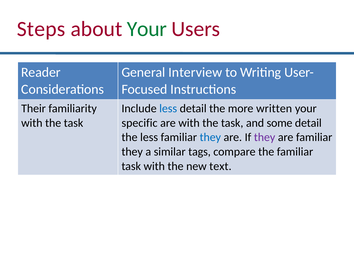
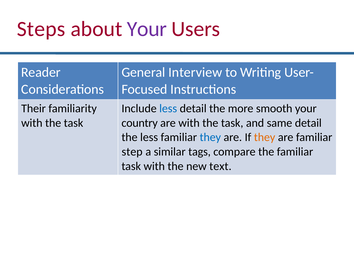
Your colour: green -> purple (147, 29)
written: written -> smooth (274, 108)
specific: specific -> country (140, 123)
some: some -> same (279, 123)
they colour: purple -> orange (265, 137)
they: they -> step (132, 151)
